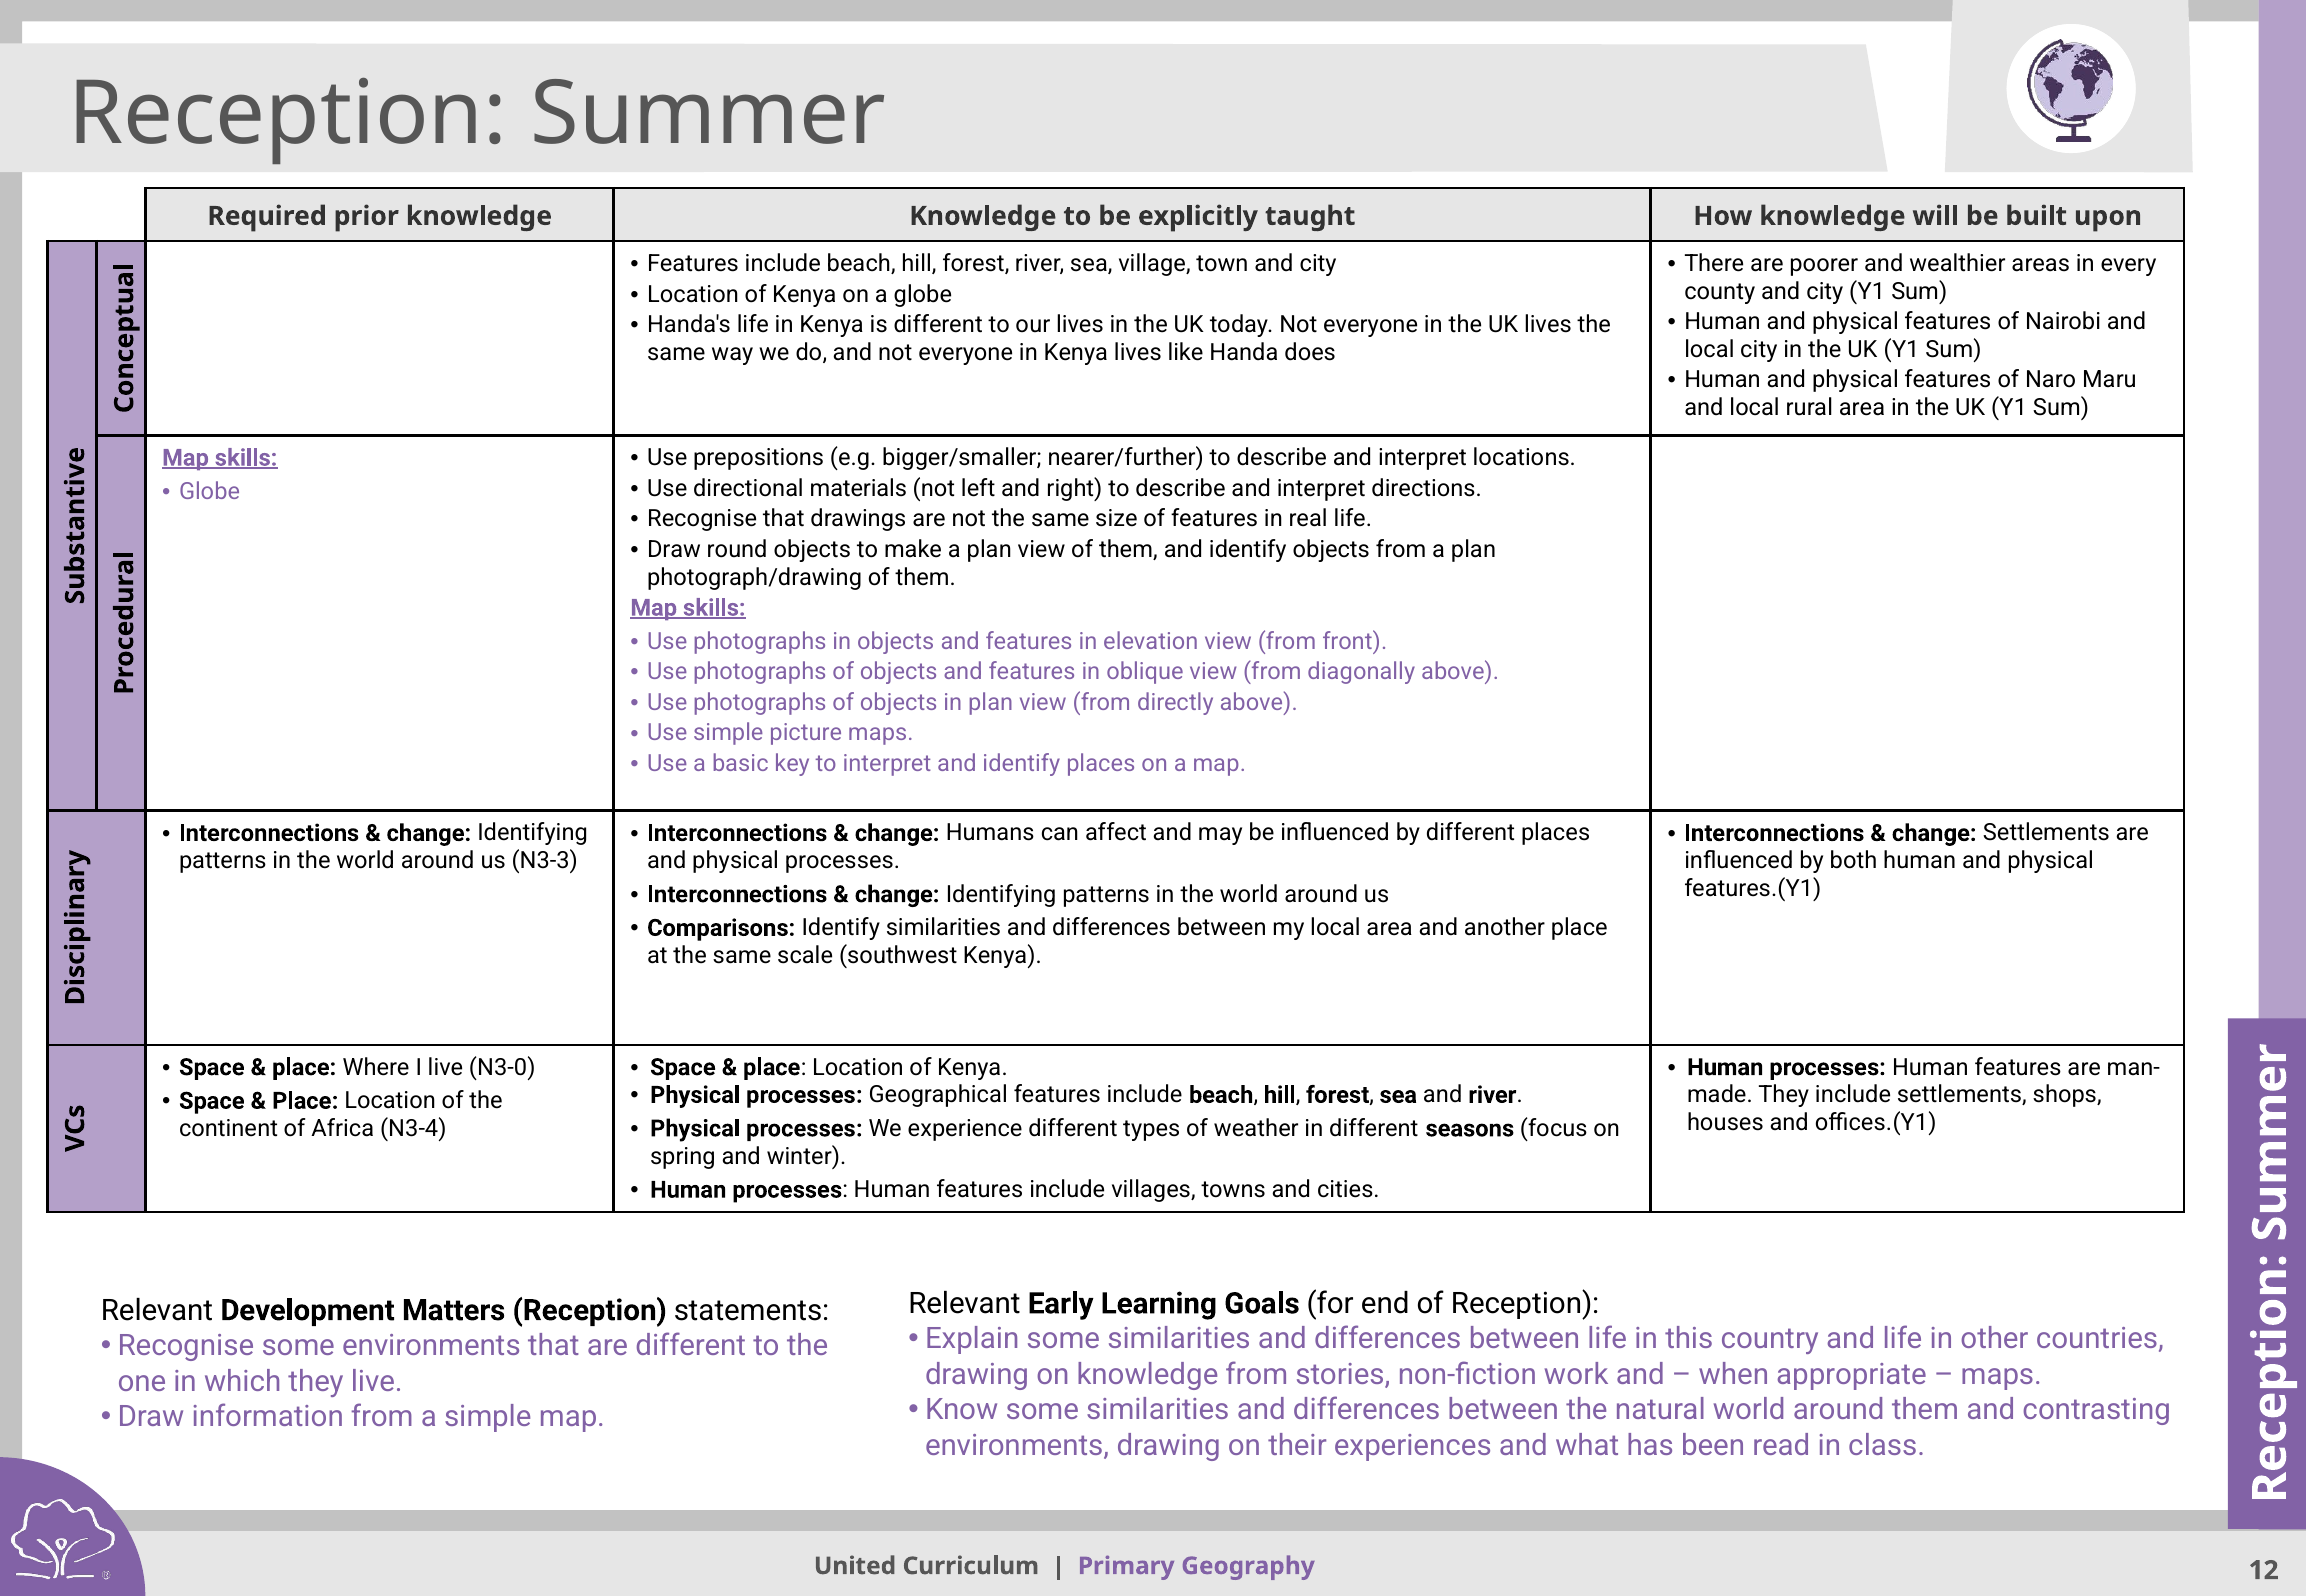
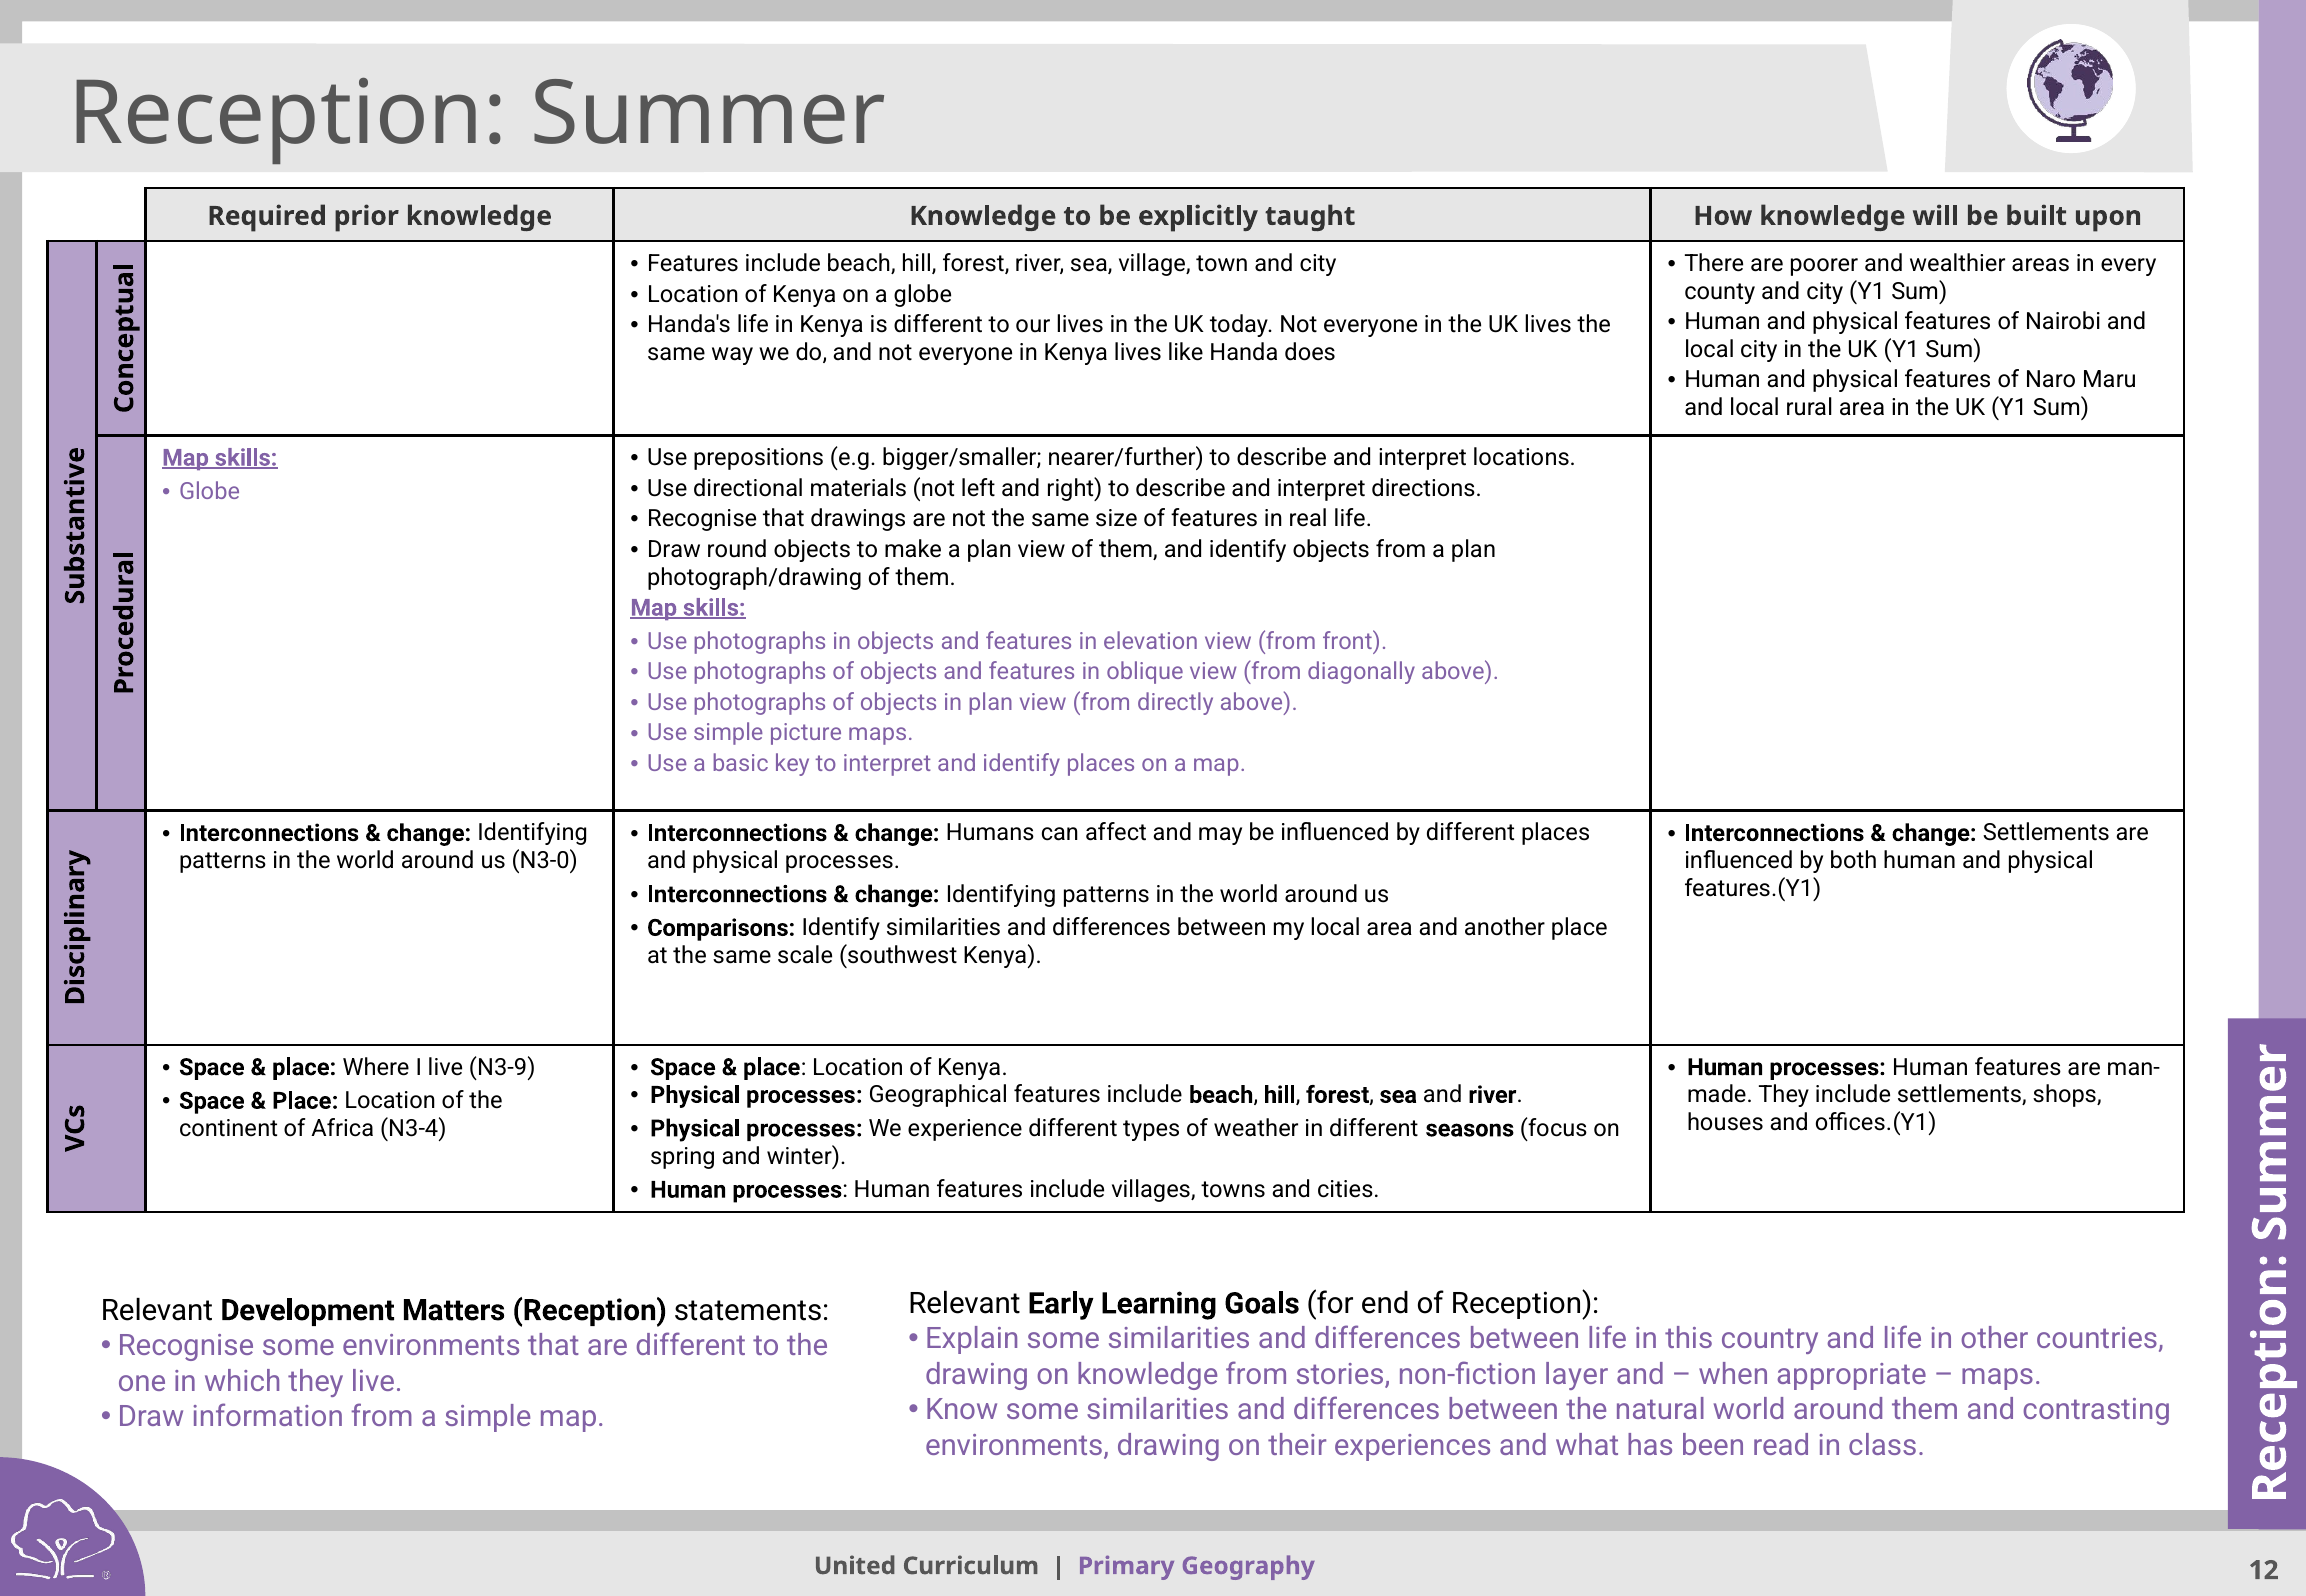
N3-3: N3-3 -> N3-0 (545, 861)
N3-0: N3-0 -> N3-9 (502, 1068)
work: work -> layer (1576, 1375)
